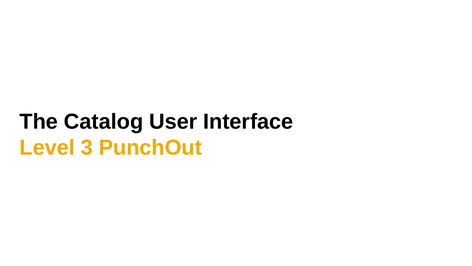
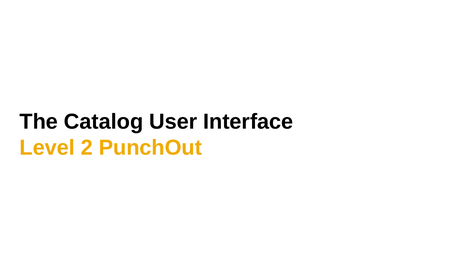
3: 3 -> 2 (87, 147)
